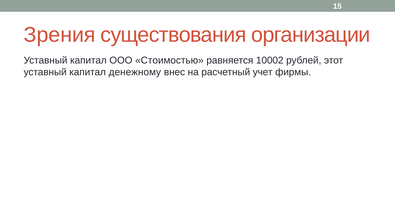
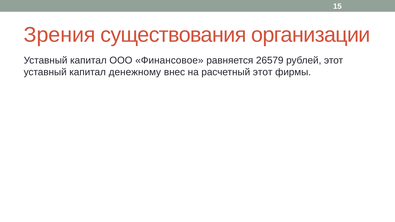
Стоимостью: Стоимостью -> Финансовое (169, 60)
10002: 10002 -> 26579 (270, 60)
расчетный учет: учет -> этот (263, 72)
